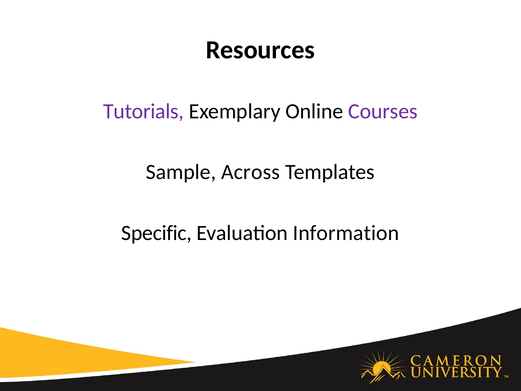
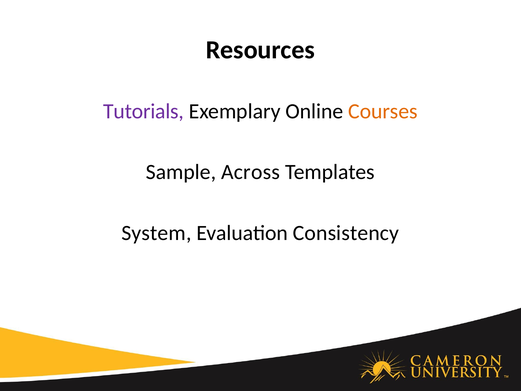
Courses colour: purple -> orange (383, 111)
Specific: Specific -> System (156, 233)
Information: Information -> Consistency (346, 233)
